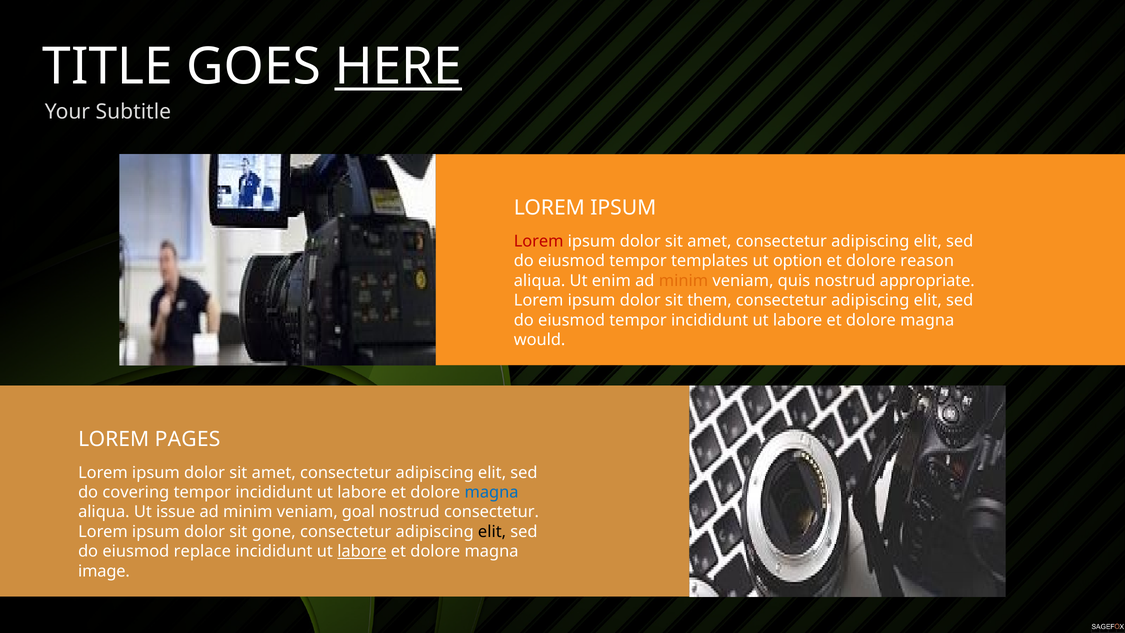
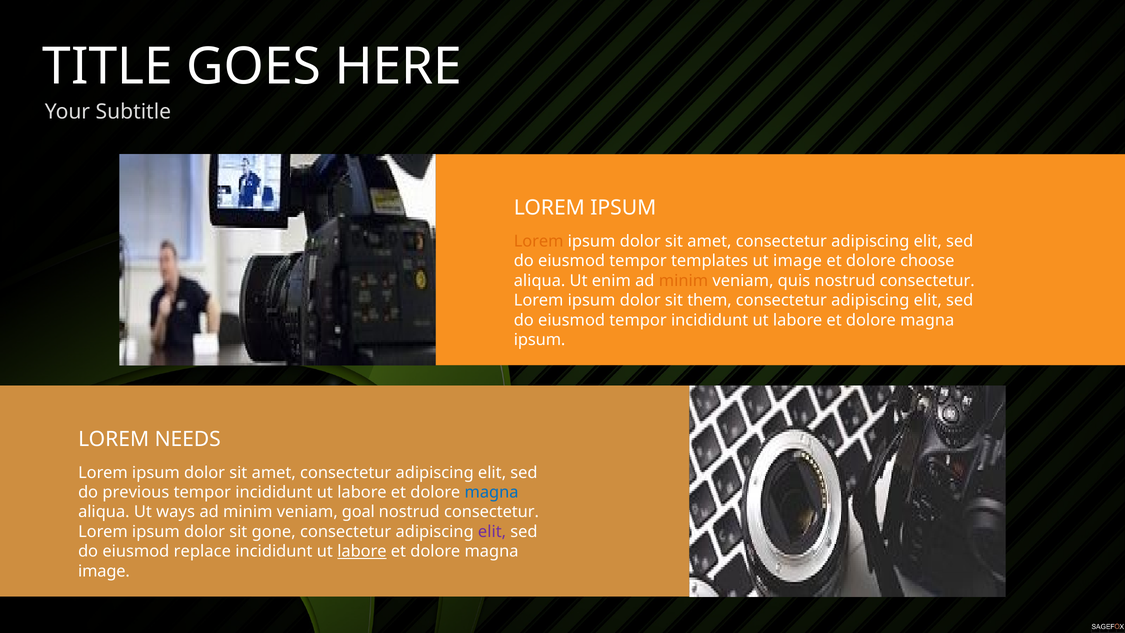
HERE underline: present -> none (398, 67)
Lorem colour: red -> orange (539, 241)
ut option: option -> image (798, 261)
reason: reason -> choose (927, 261)
quis nostrud appropriate: appropriate -> consectetur (927, 281)
would: would -> ipsum (540, 340)
PAGES: PAGES -> NEEDS (188, 439)
covering: covering -> previous (136, 492)
issue: issue -> ways (176, 512)
elit colour: black -> purple (492, 532)
